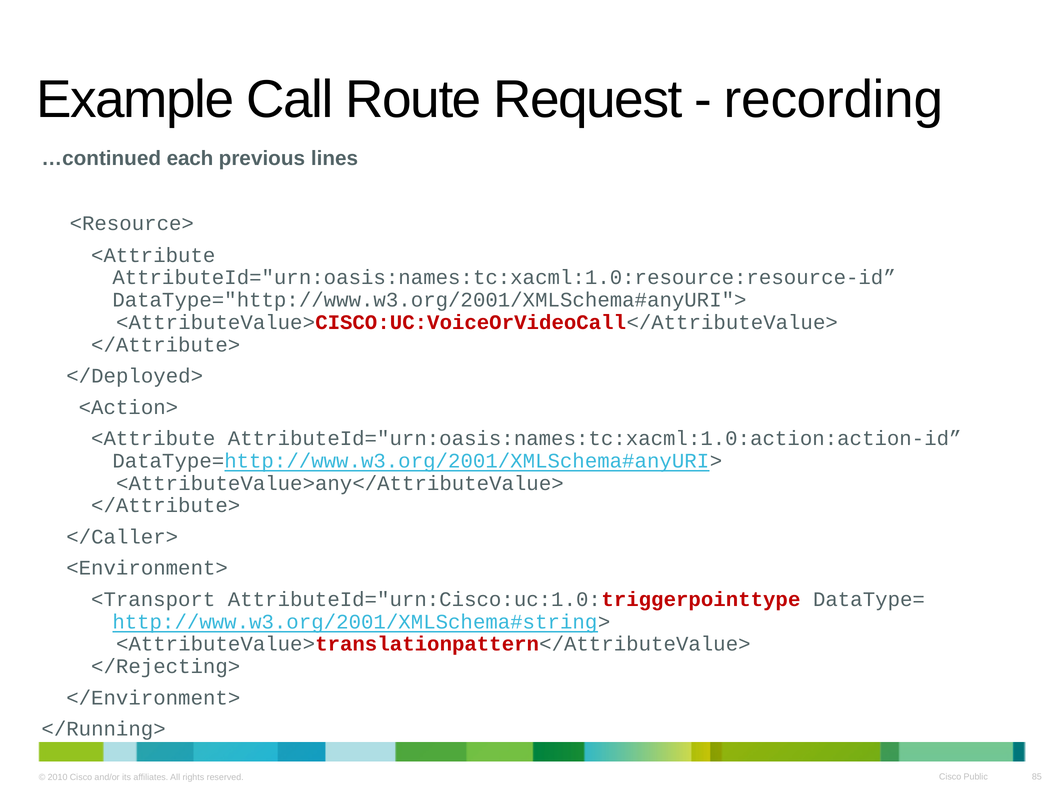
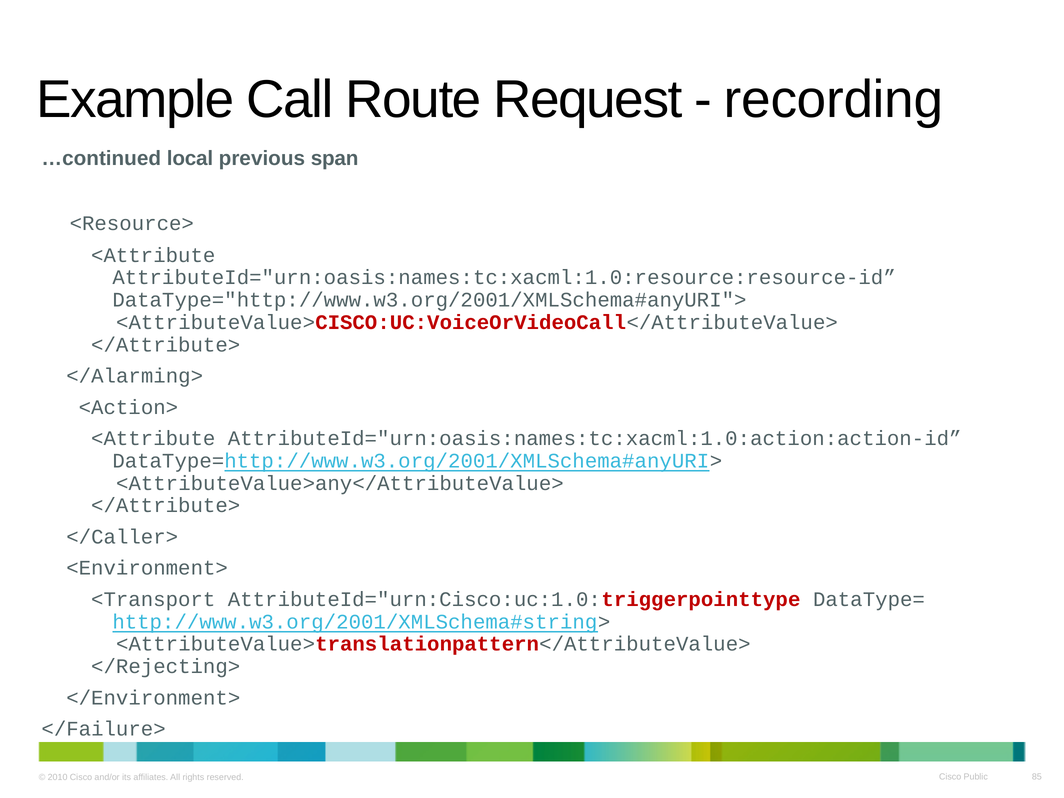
each: each -> local (190, 158)
lines: lines -> span (335, 158)
</Deployed>: </Deployed> -> </Alarming> (135, 376)
</Running>: </Running> -> </Failure> (104, 729)
